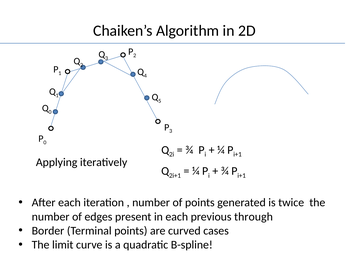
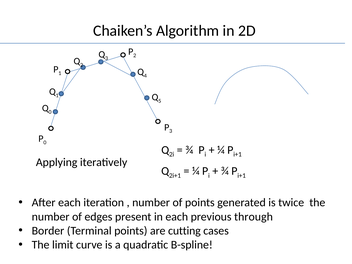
curved: curved -> cutting (184, 231)
